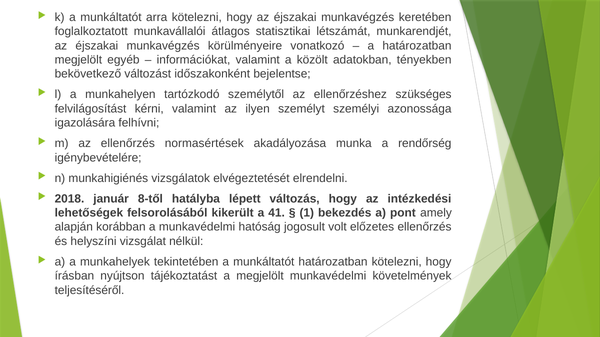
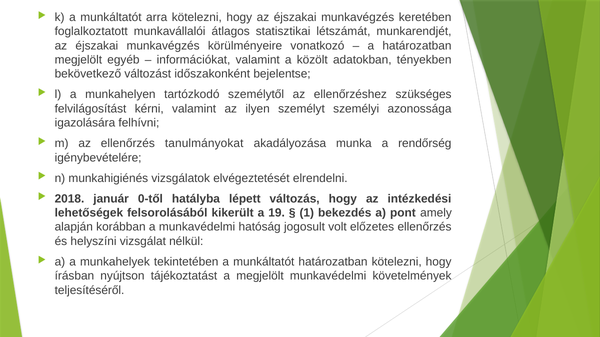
normasértések: normasértések -> tanulmányokat (204, 144)
8-től: 8-től -> 0-től (150, 199)
41: 41 -> 19 (277, 213)
